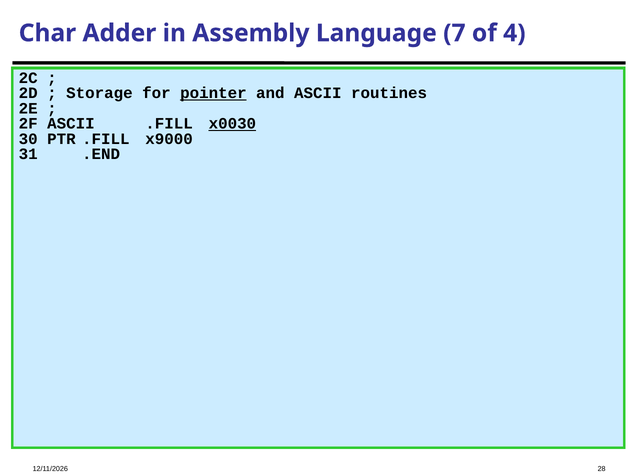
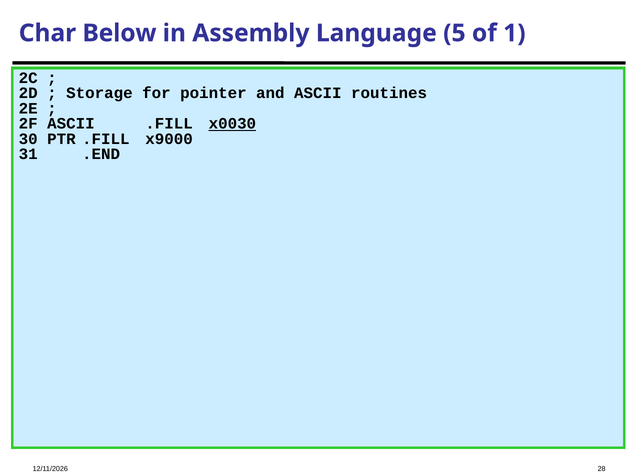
Adder: Adder -> Below (120, 33)
7: 7 -> 5 (454, 33)
4: 4 -> 1 (514, 33)
pointer underline: present -> none (213, 93)
